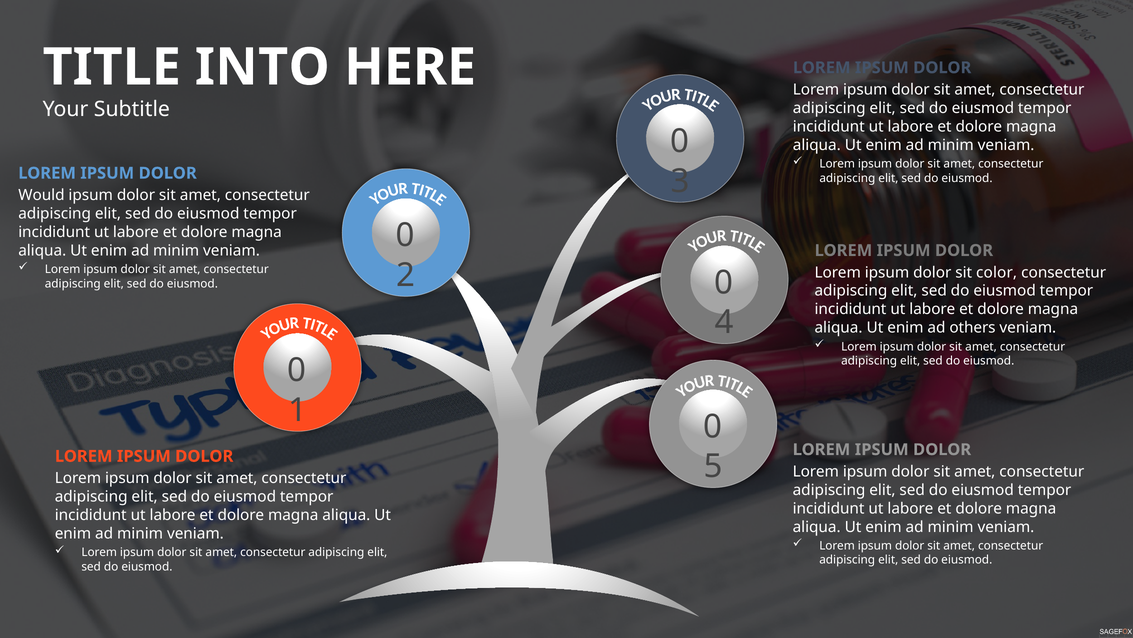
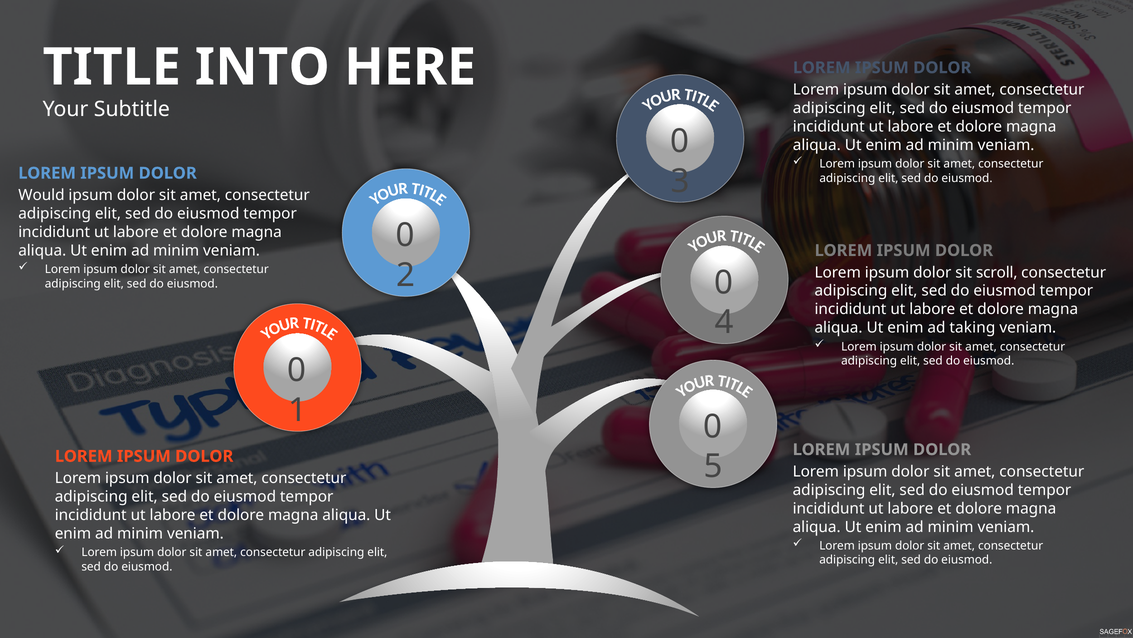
color: color -> scroll (997, 272)
others: others -> taking (972, 327)
